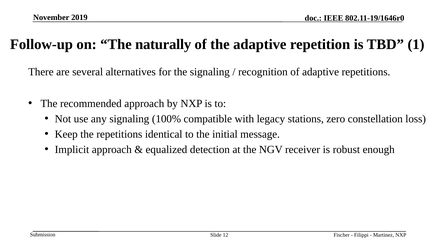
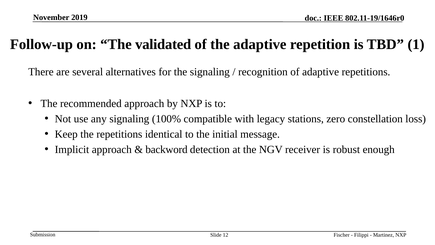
naturally: naturally -> validated (163, 44)
equalized: equalized -> backword (167, 149)
